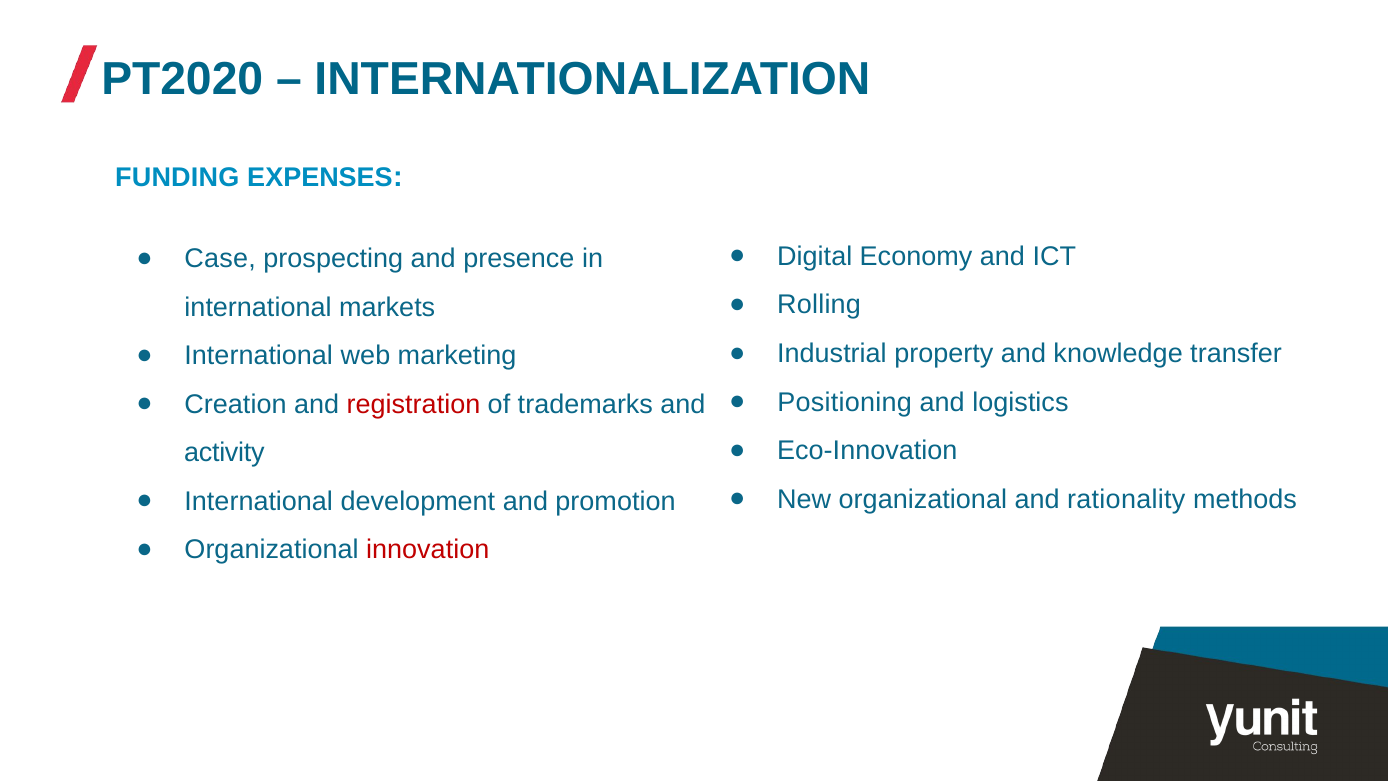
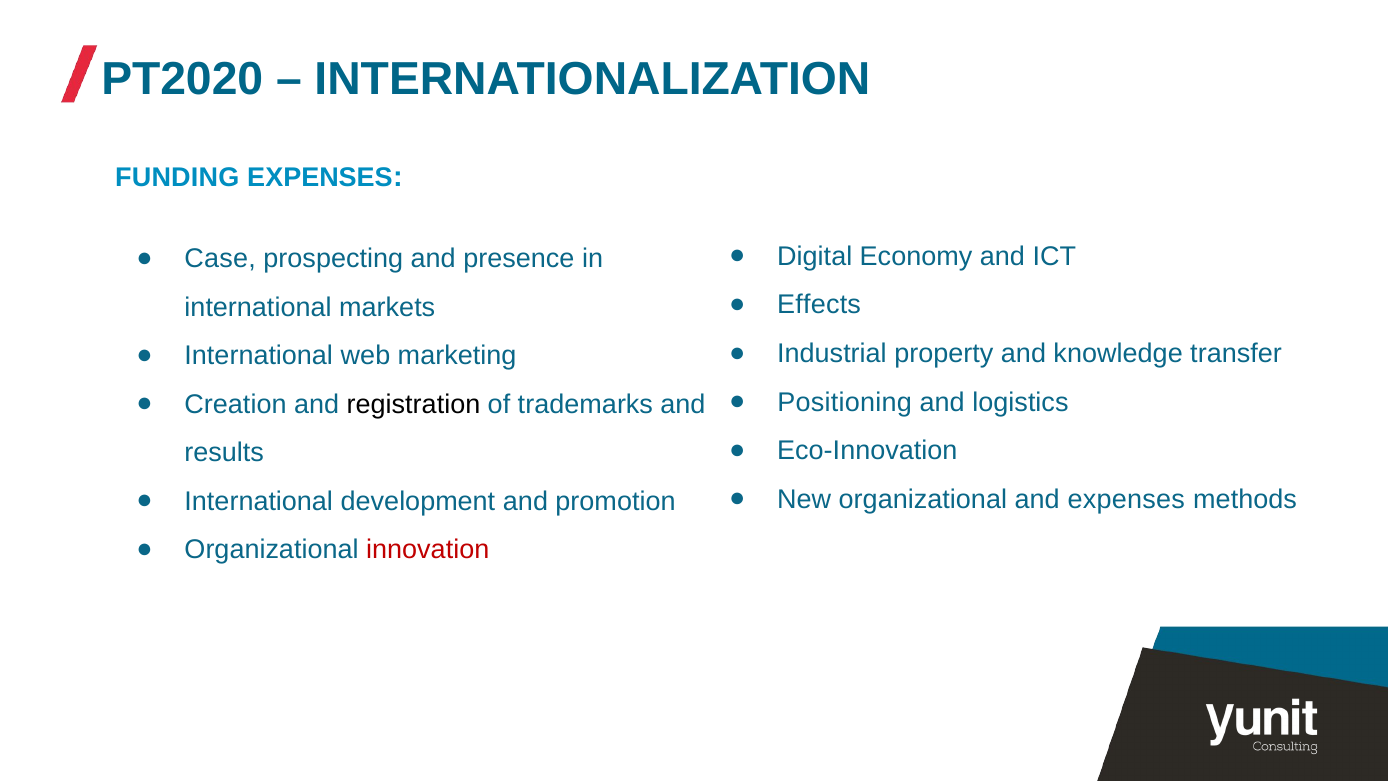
Rolling: Rolling -> Effects (819, 305)
registration colour: red -> black (413, 405)
activity: activity -> results (224, 453)
and rationality: rationality -> expenses (1126, 500)
